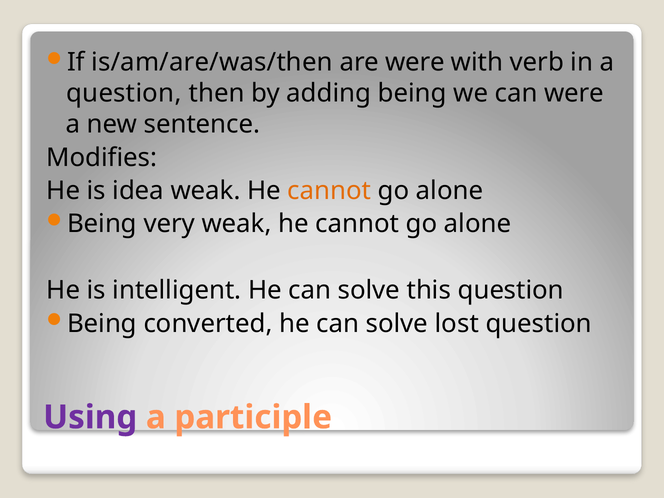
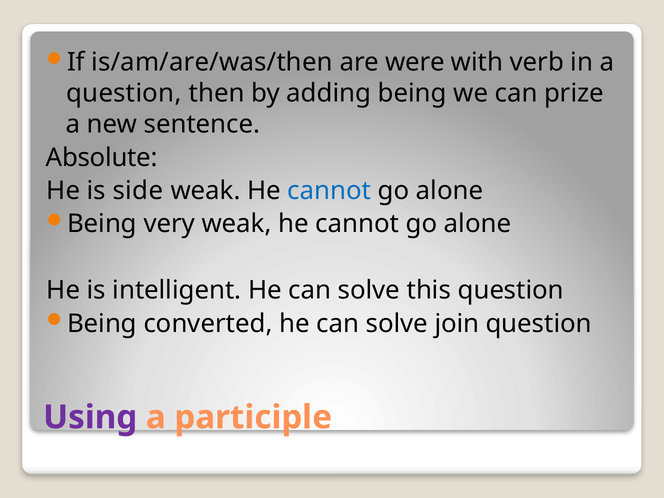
can were: were -> prize (574, 93)
Modifies: Modifies -> Absolute (102, 157)
idea: idea -> side (138, 191)
cannot colour: orange -> blue (329, 191)
lost: lost -> join (457, 324)
